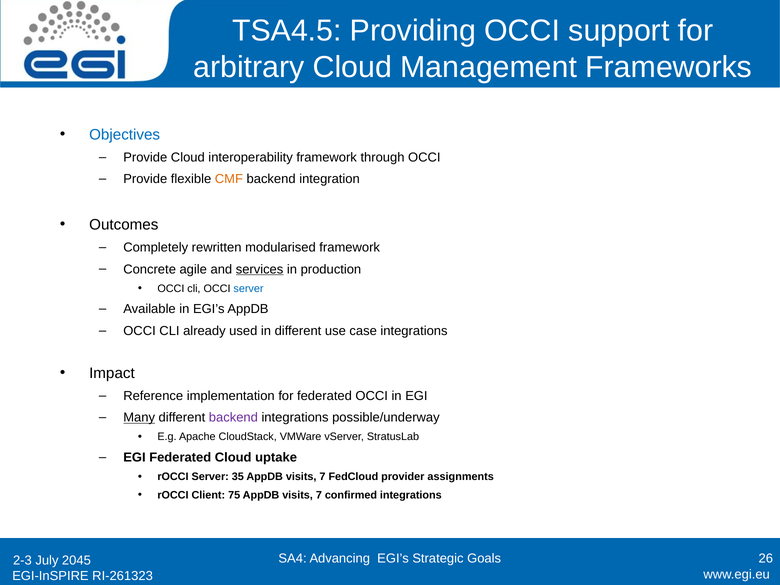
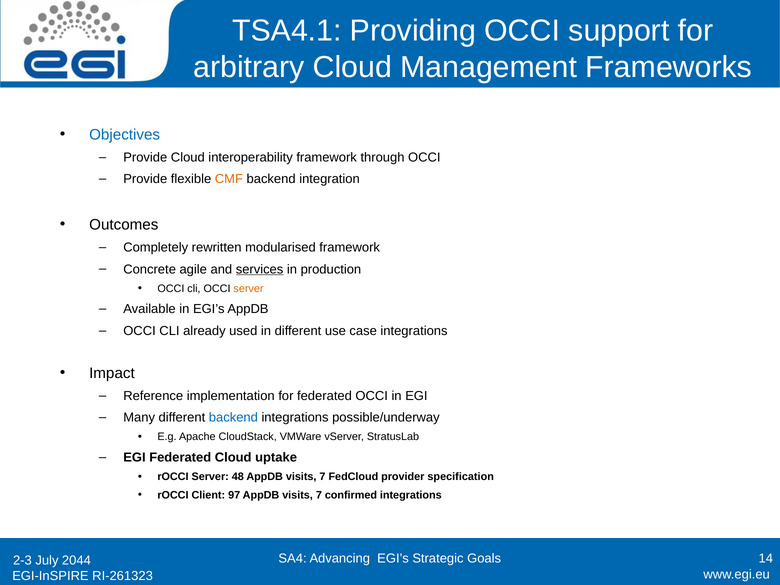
TSA4.5: TSA4.5 -> TSA4.1 (287, 31)
server colour: blue -> orange (249, 289)
Many underline: present -> none (139, 418)
backend colour: purple -> blue (233, 418)
35: 35 -> 48 (238, 477)
assignments: assignments -> specification (461, 477)
75: 75 -> 97 (234, 495)
2045: 2045 -> 2044 (76, 560)
26: 26 -> 14 (766, 559)
